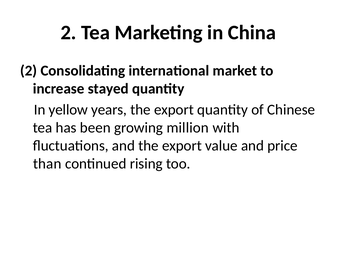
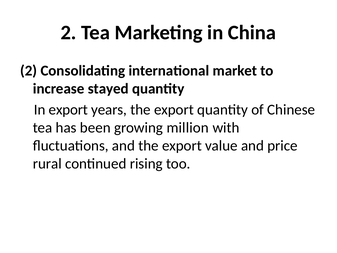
In yellow: yellow -> export (68, 110)
than: than -> rural (47, 164)
